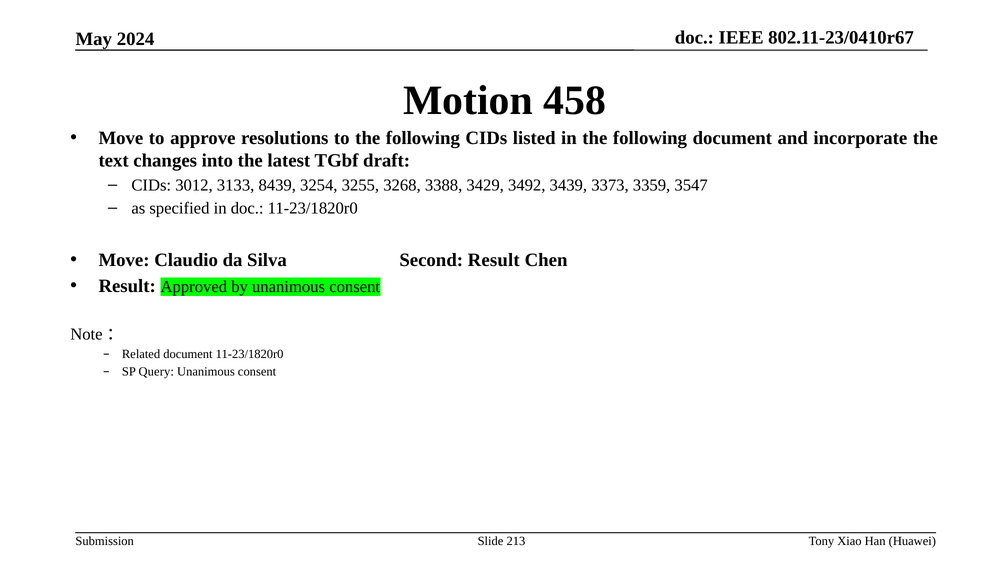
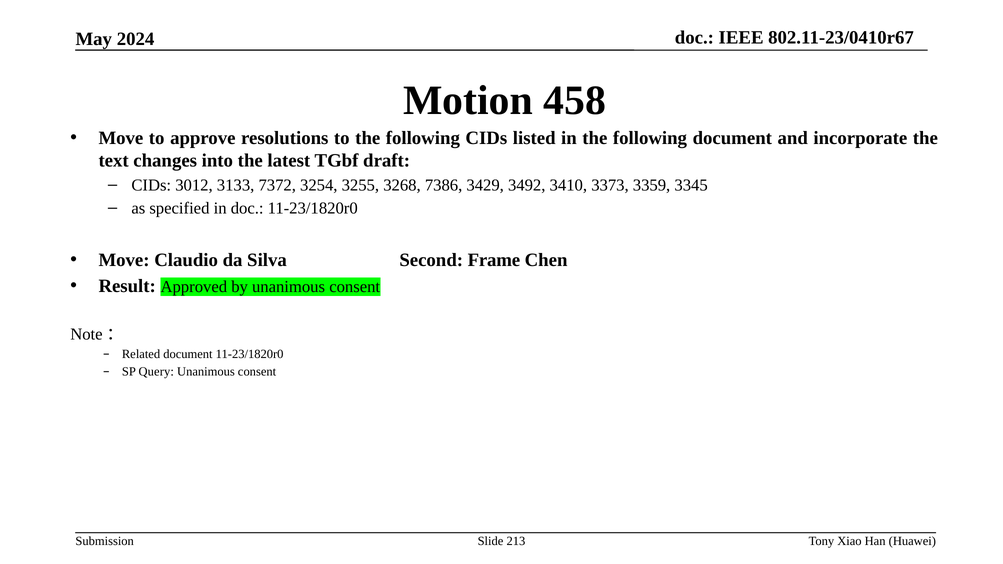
8439: 8439 -> 7372 (277, 185)
3388: 3388 -> 7386 (444, 185)
3439: 3439 -> 3410 (568, 185)
3547: 3547 -> 3345 (691, 185)
Second Result: Result -> Frame (494, 260)
